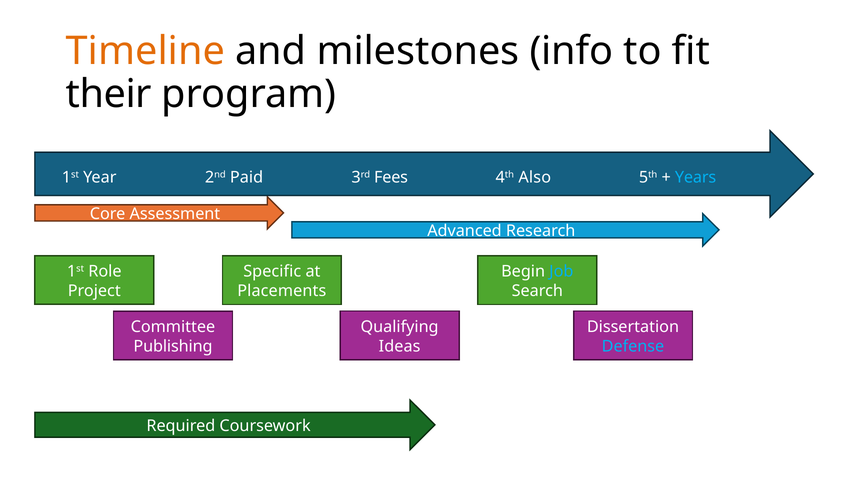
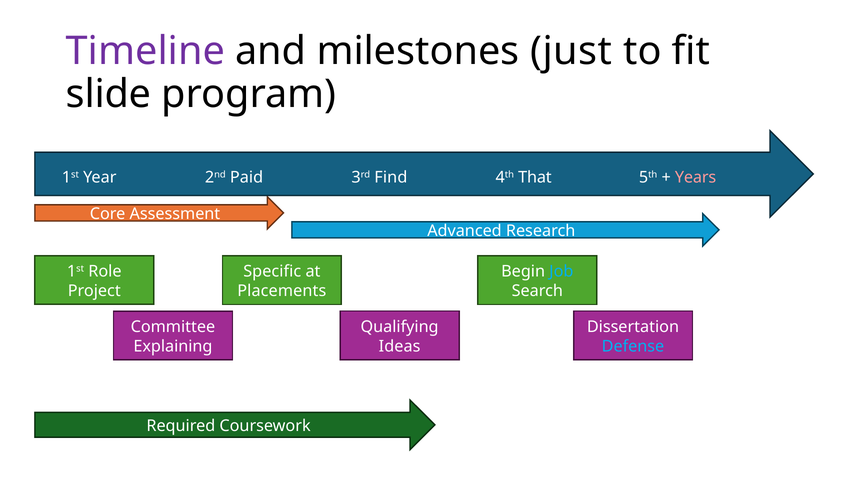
Timeline colour: orange -> purple (145, 51)
info: info -> just (571, 51)
their: their -> slide (109, 94)
Fees: Fees -> Find (391, 177)
Also: Also -> That (535, 177)
Years colour: light blue -> pink (696, 177)
Publishing: Publishing -> Explaining (173, 347)
